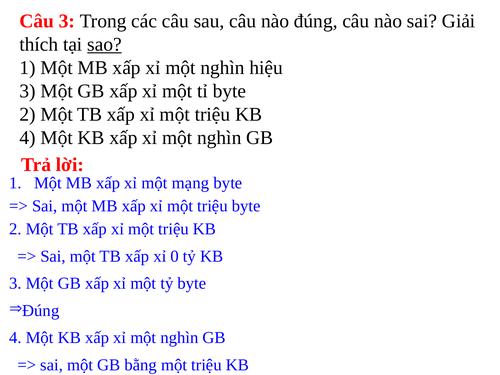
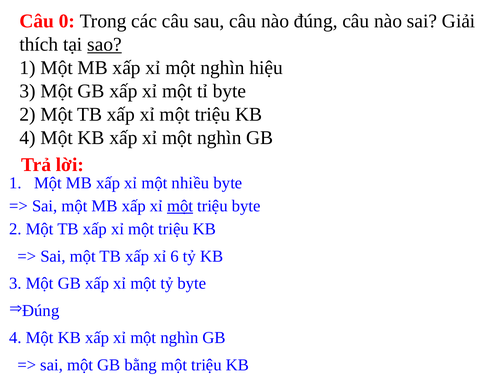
Câu 3: 3 -> 0 (67, 21)
mạng: mạng -> nhiều (190, 183)
một underline: none -> present (180, 206)
0: 0 -> 6 (175, 256)
